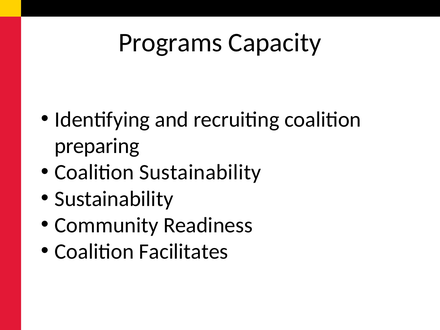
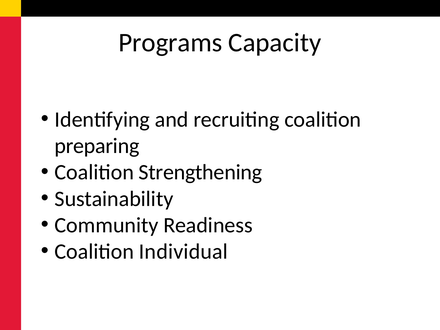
Coalition Sustainability: Sustainability -> Strengthening (200, 172)
Facilitates: Facilitates -> Individual (183, 252)
